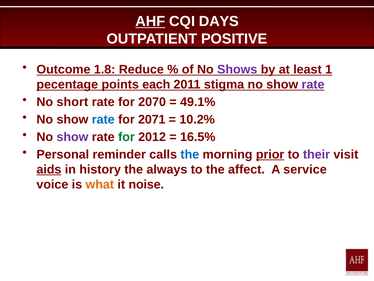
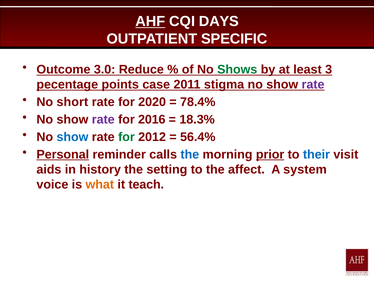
POSITIVE: POSITIVE -> SPECIFIC (234, 39)
1.8: 1.8 -> 3.0 (105, 69)
Shows colour: purple -> green (237, 69)
1: 1 -> 3 (329, 69)
each: each -> case (156, 84)
2070: 2070 -> 2020 (152, 102)
49.1%: 49.1% -> 78.4% (198, 102)
rate colour: blue -> purple (103, 119)
2071: 2071 -> 2016 (152, 119)
10.2%: 10.2% -> 18.3% (197, 119)
show colour: purple -> blue (72, 137)
16.5%: 16.5% -> 56.4% (198, 137)
Personal underline: none -> present (63, 154)
their colour: purple -> blue (316, 154)
aids underline: present -> none (49, 169)
always: always -> setting (167, 169)
service: service -> system (305, 169)
noise: noise -> teach (146, 184)
